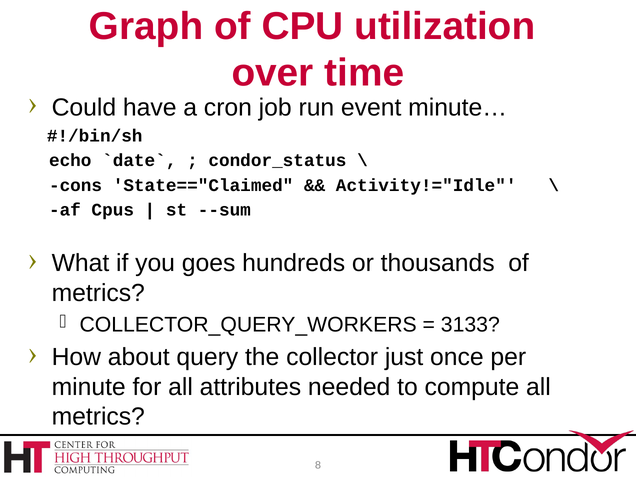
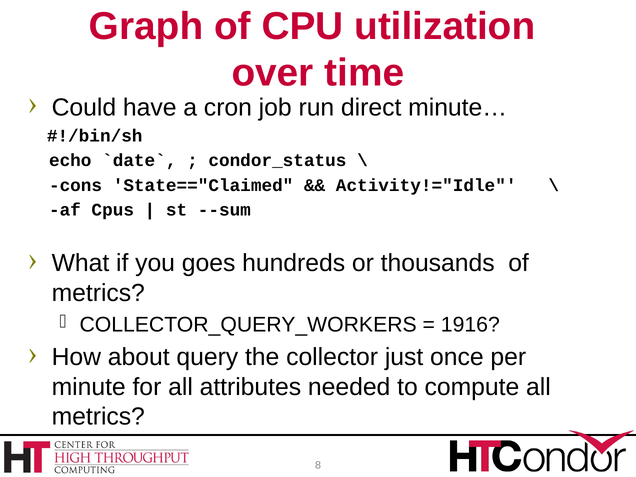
event: event -> direct (371, 107)
3133: 3133 -> 1916 (470, 325)
